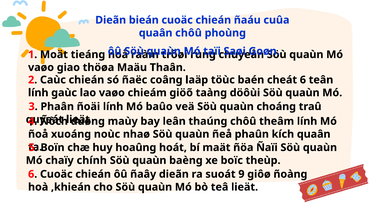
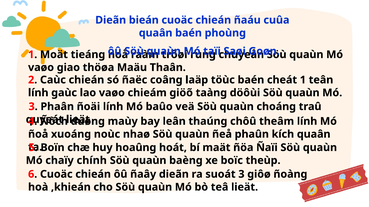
quaân chôû: chôû -> baén (189, 33)
cheát 6: 6 -> 1 (303, 80)
suoát 9: 9 -> 3 (241, 175)
